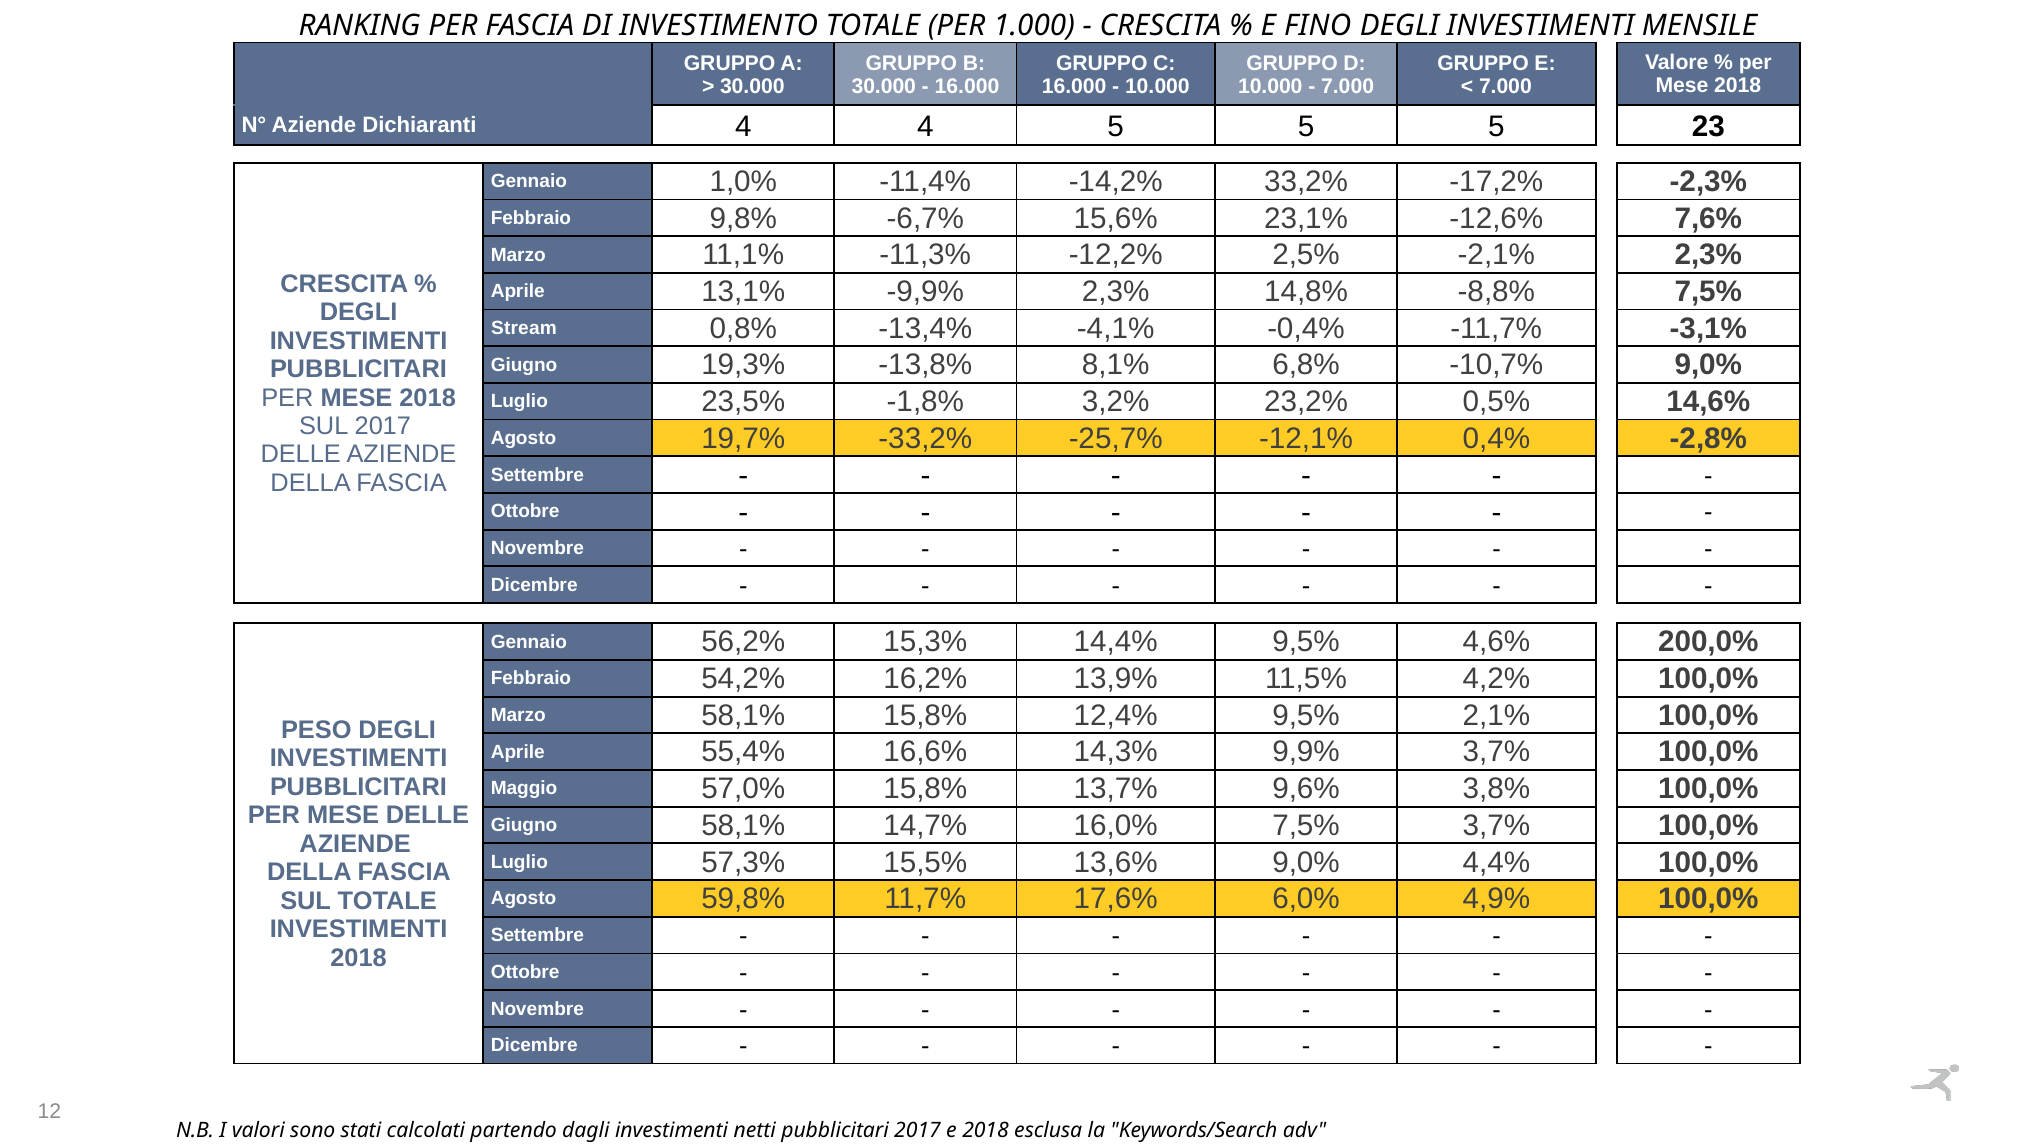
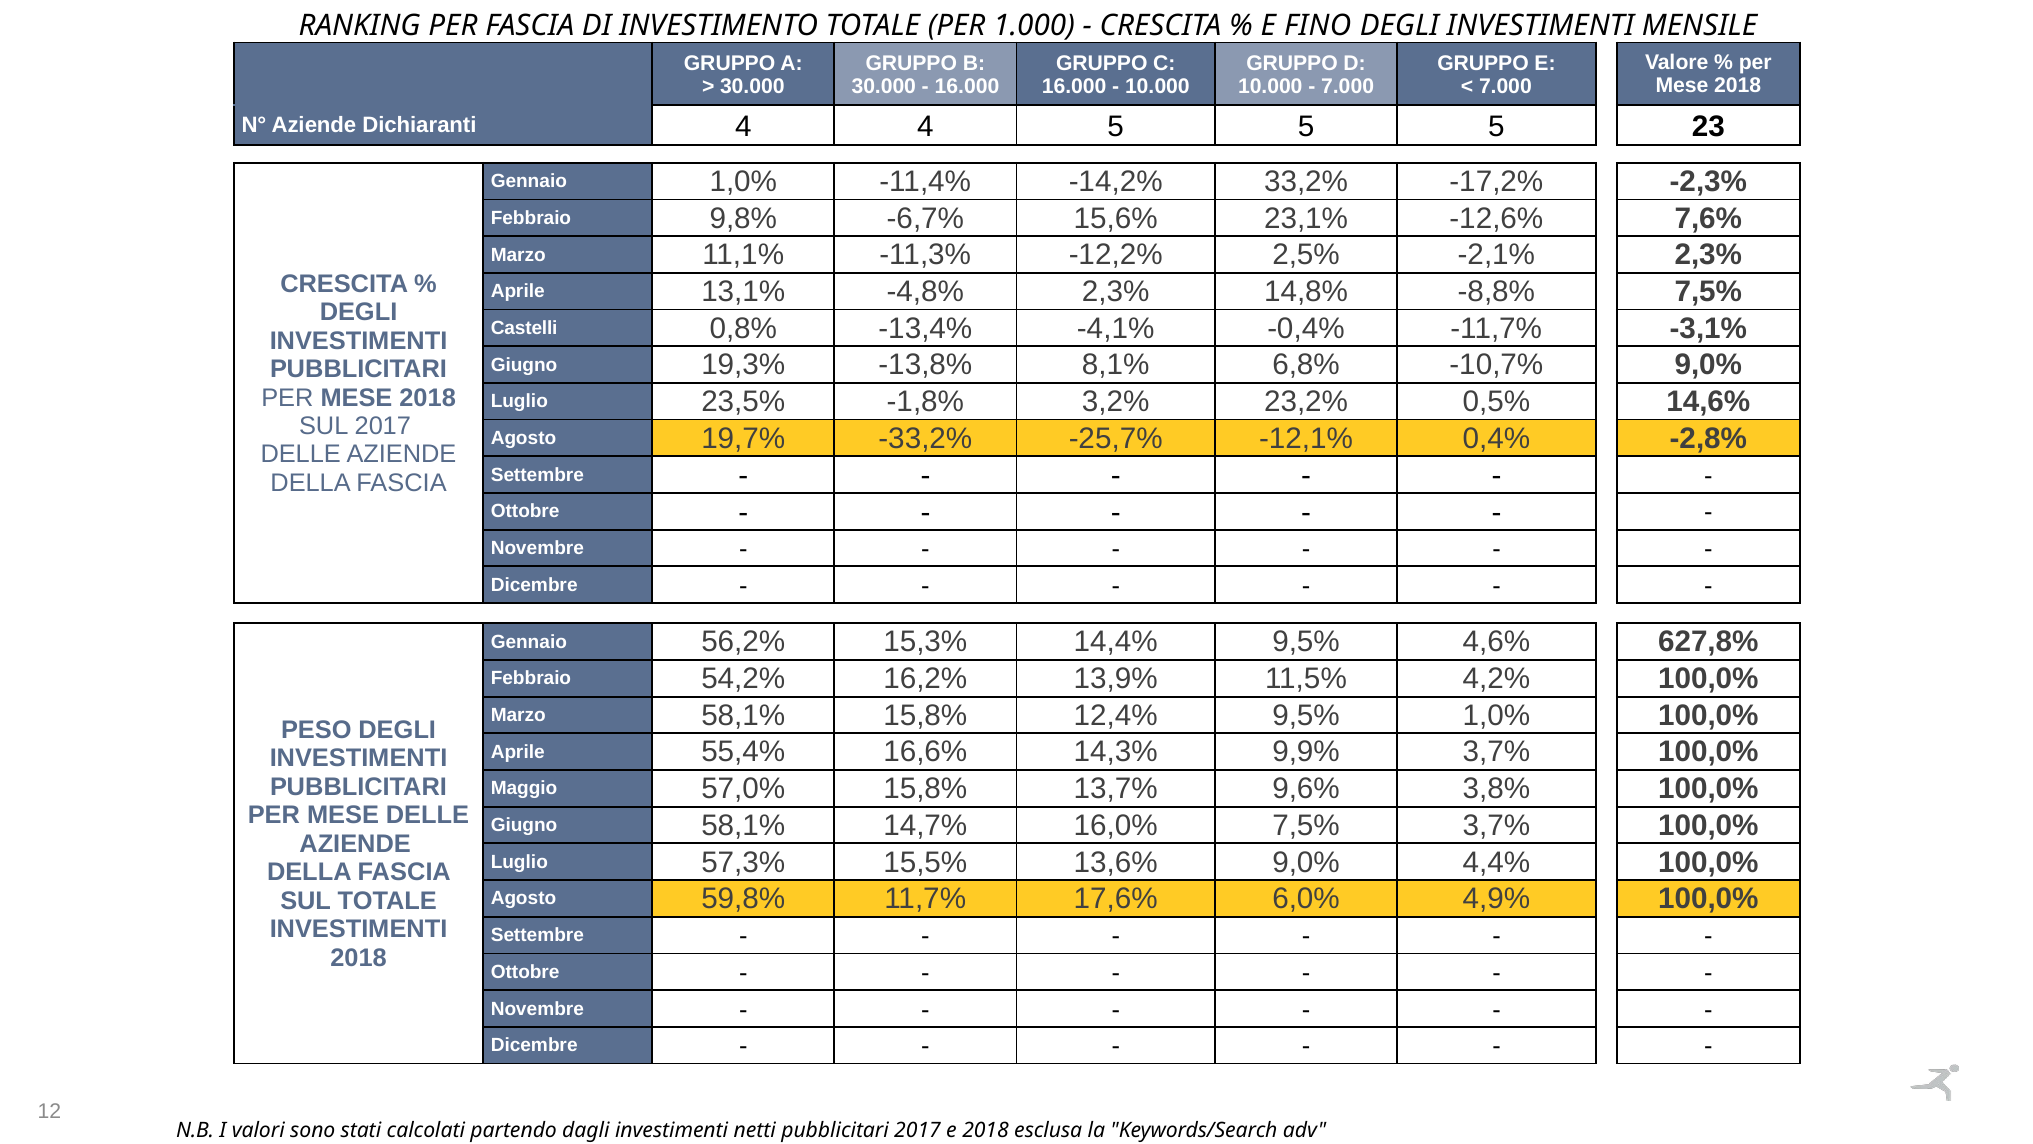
-9,9%: -9,9% -> -4,8% (925, 292)
Stream: Stream -> Castelli (524, 328)
200,0%: 200,0% -> 627,8% (1708, 642)
9,5% 2,1%: 2,1% -> 1,0% (1496, 715)
